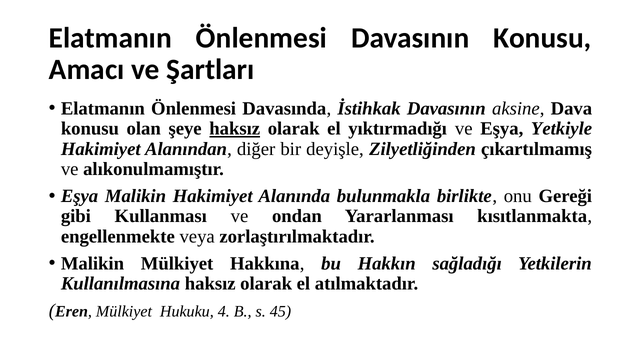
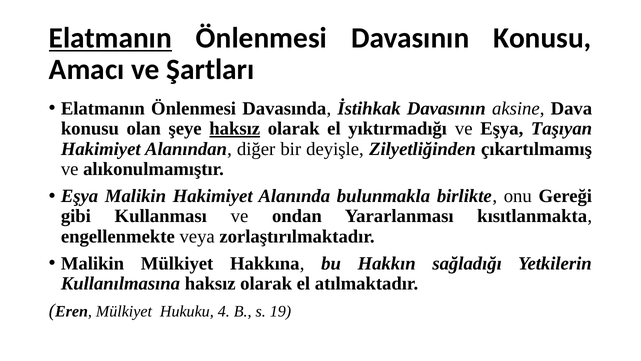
Elatmanın underline: none -> present (110, 38)
Yetkiyle: Yetkiyle -> Taşıyan (562, 129)
45: 45 -> 19 (280, 311)
